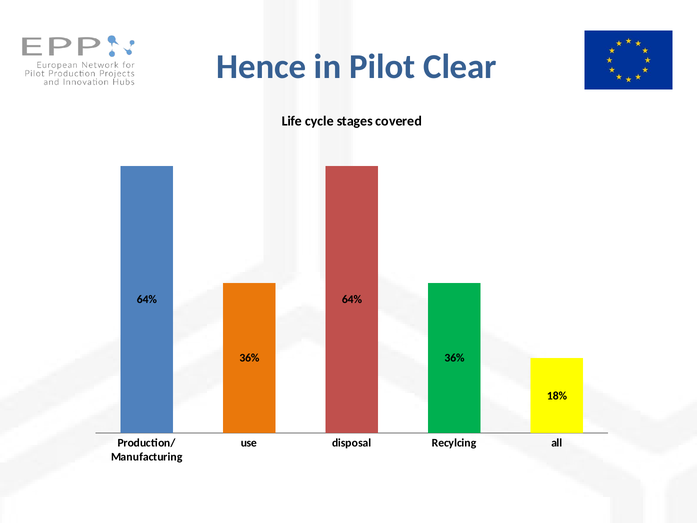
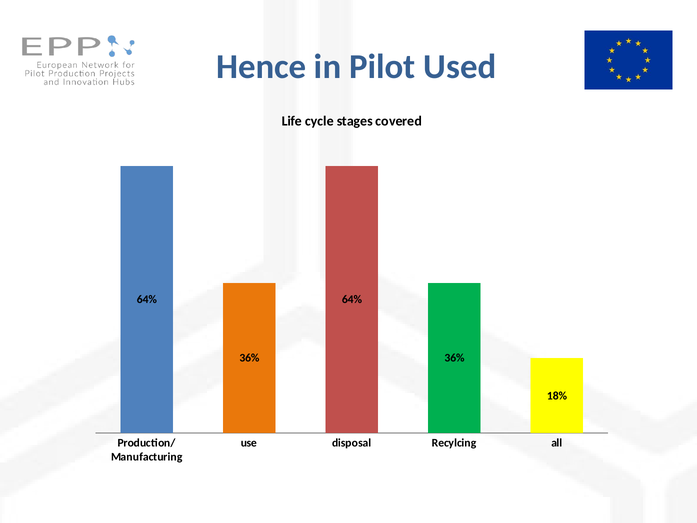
Clear: Clear -> Used (460, 67)
